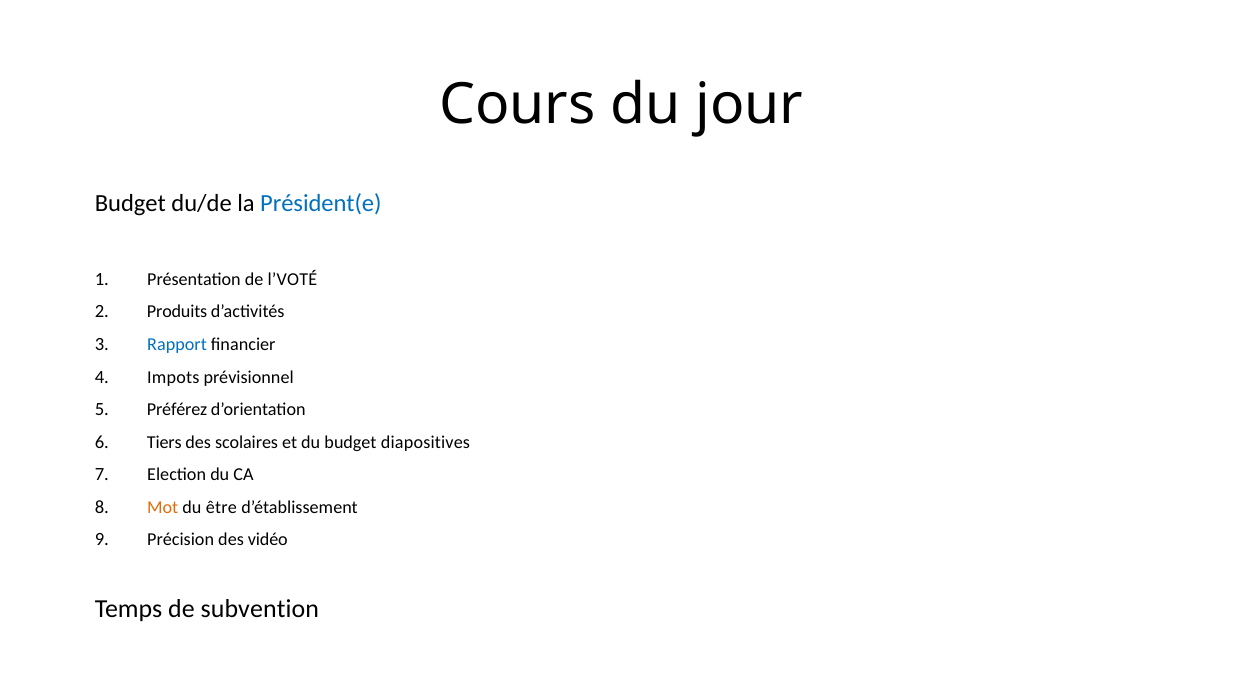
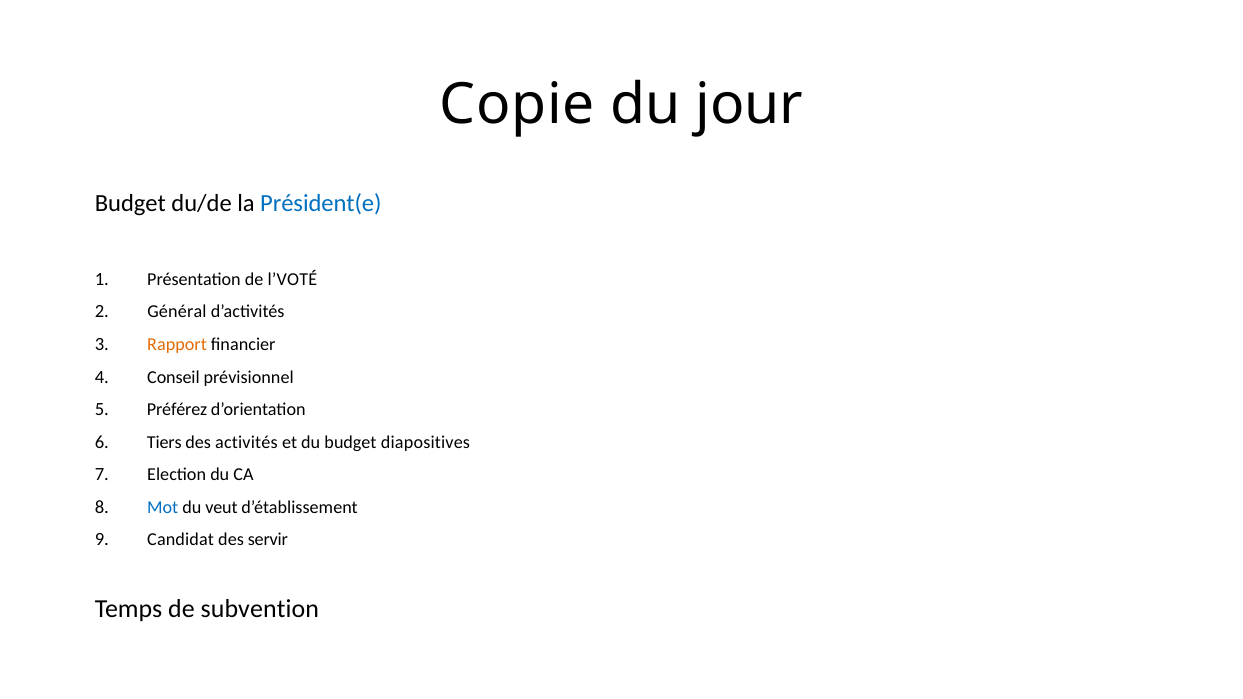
Cours: Cours -> Copie (517, 104)
Produits: Produits -> Général (177, 312)
Rapport colour: blue -> orange (177, 345)
Impots: Impots -> Conseil (173, 377)
scolaires: scolaires -> activités (246, 442)
Mot colour: orange -> blue (163, 507)
être: être -> veut (221, 507)
Précision: Précision -> Candidat (181, 540)
vidéo: vidéo -> servir (268, 540)
